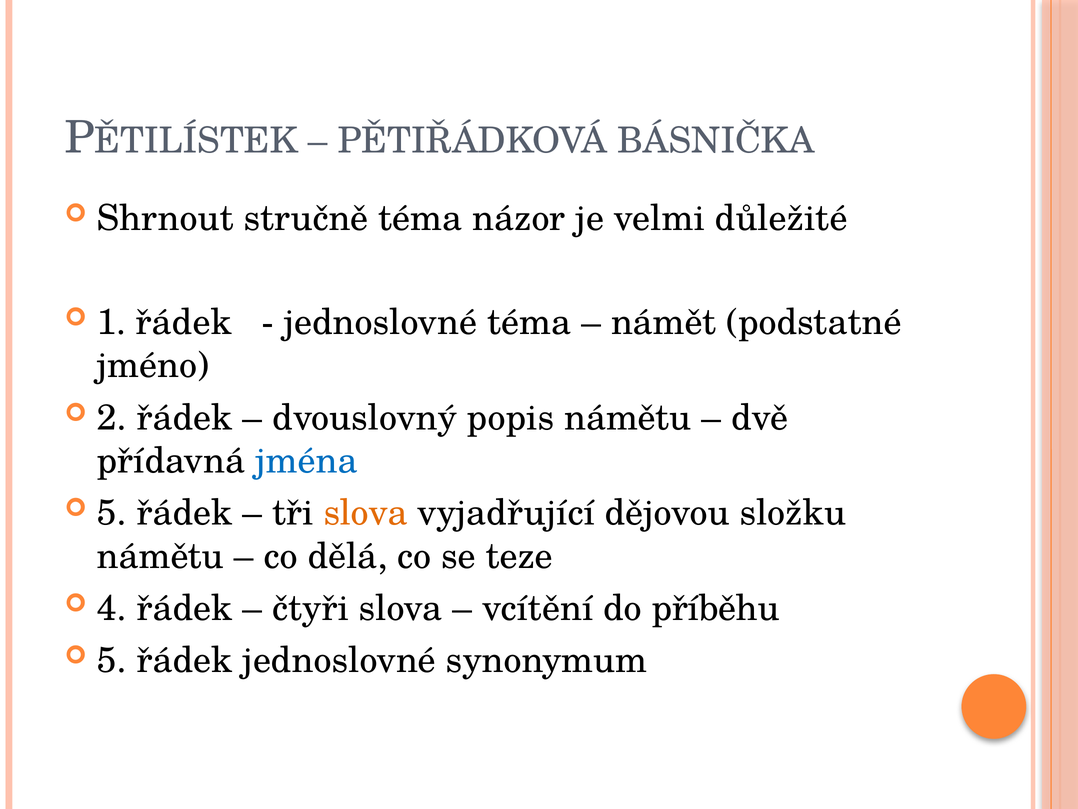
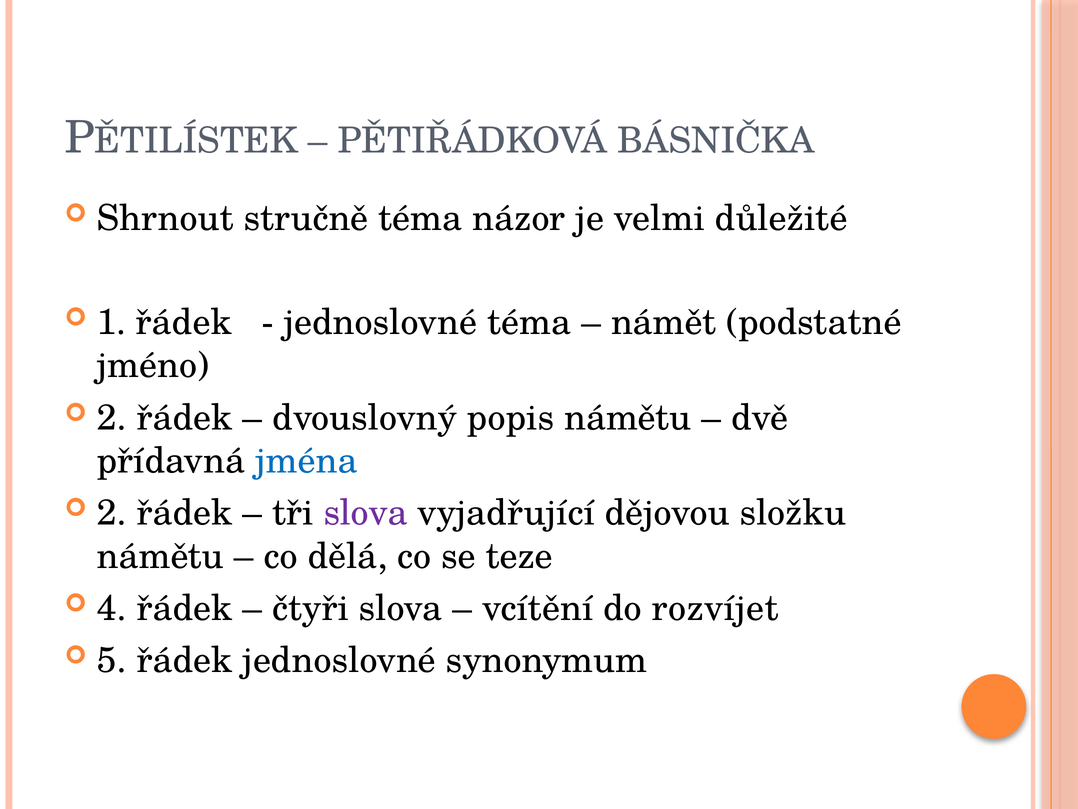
5: 5 -> 2 (112, 513)
slova colour: orange -> purple (366, 513)
příběhu: příběhu -> rozvíjet (715, 608)
